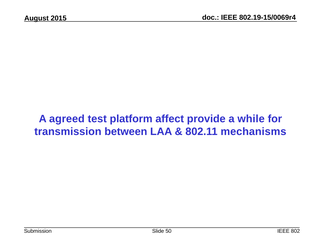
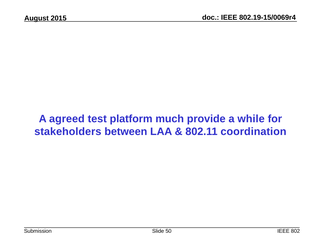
affect: affect -> much (170, 119)
transmission: transmission -> stakeholders (68, 132)
mechanisms: mechanisms -> coordination (253, 132)
